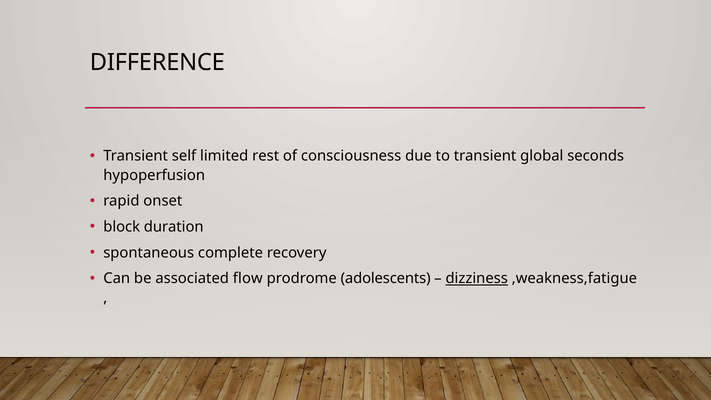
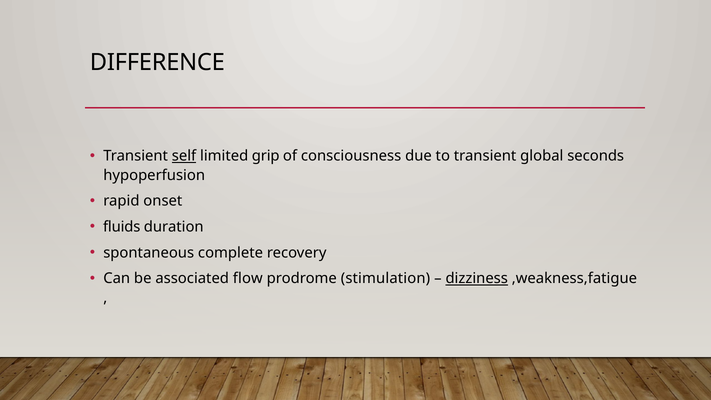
self underline: none -> present (184, 156)
rest: rest -> grip (266, 156)
block: block -> fluids (122, 227)
adolescents: adolescents -> stimulation (385, 279)
